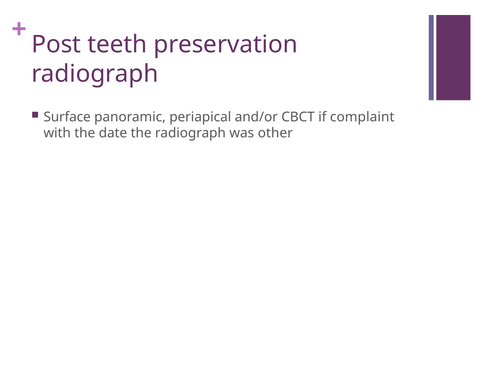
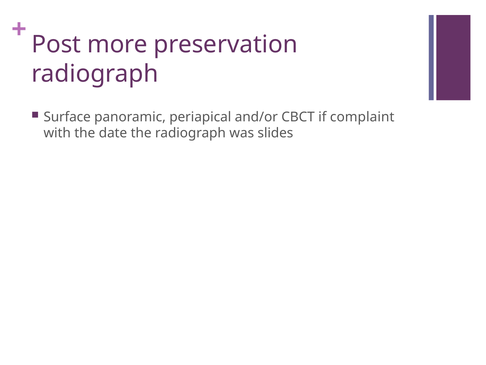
teeth: teeth -> more (117, 44)
other: other -> slides (275, 133)
